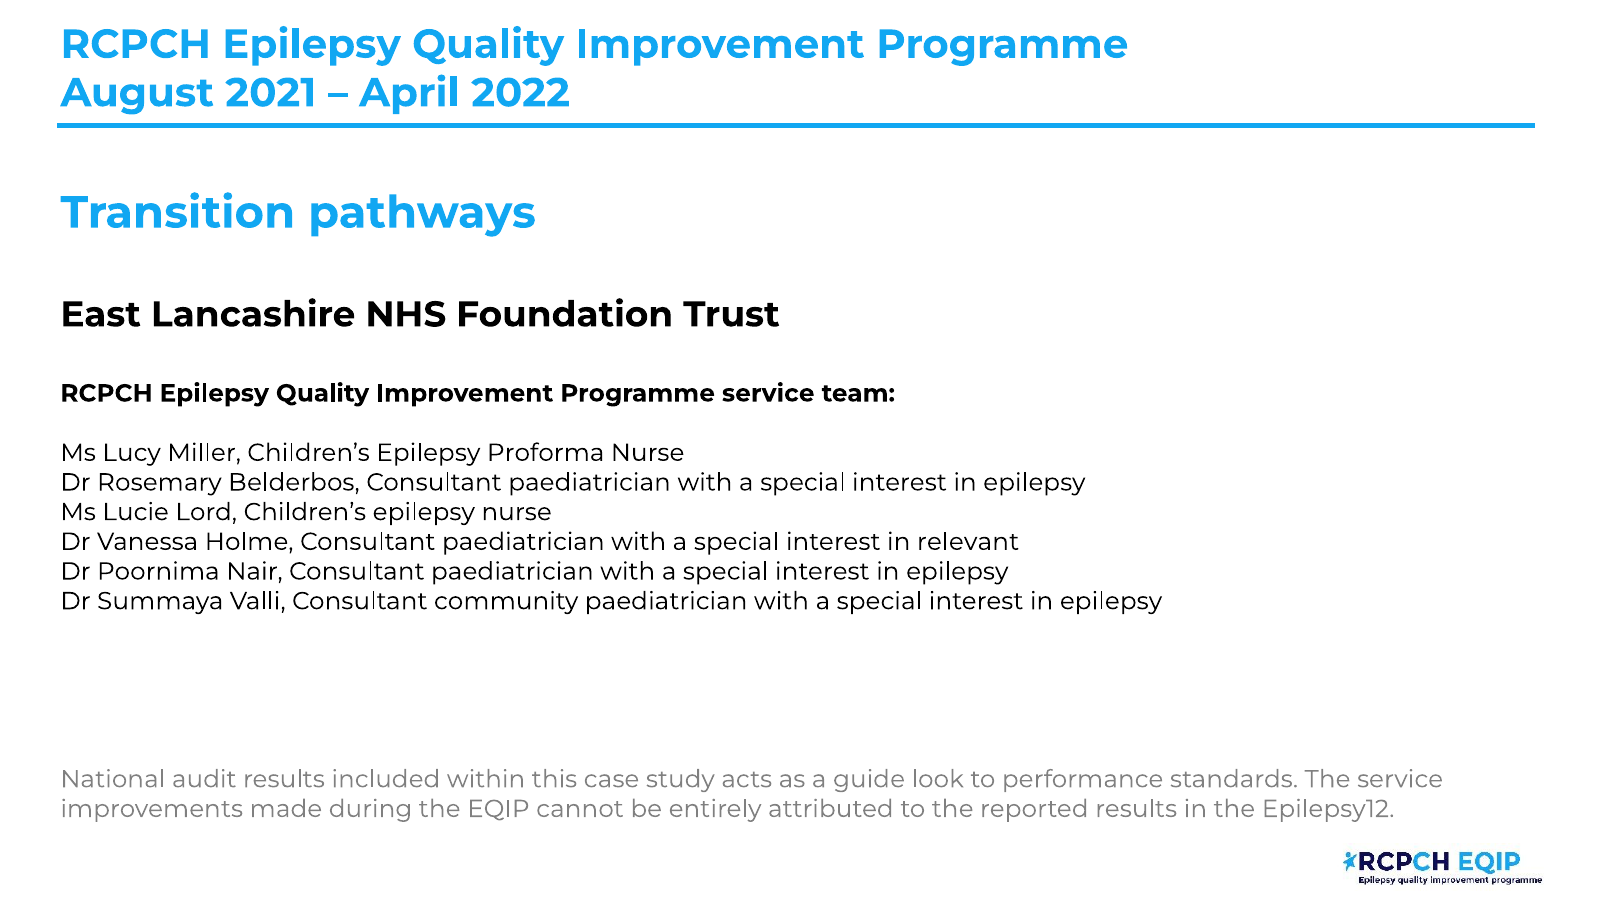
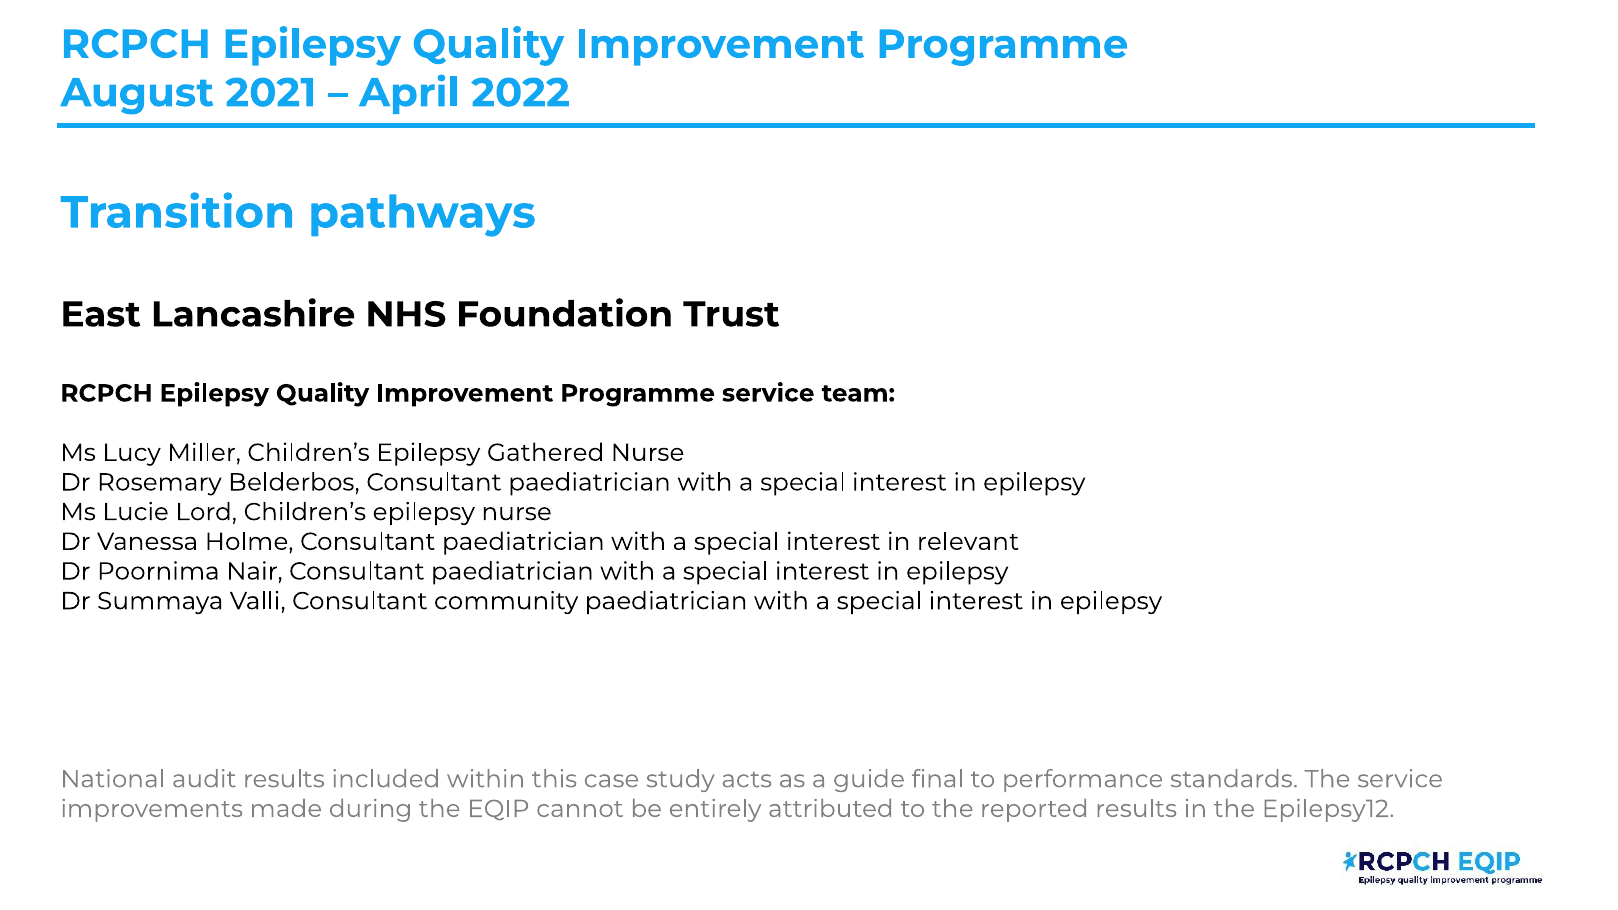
Proforma: Proforma -> Gathered (546, 453)
look: look -> final (938, 779)
